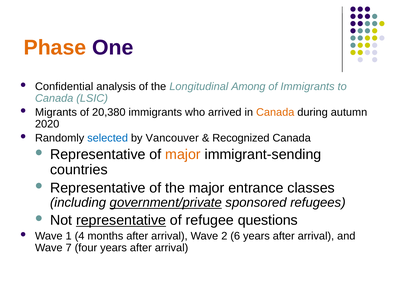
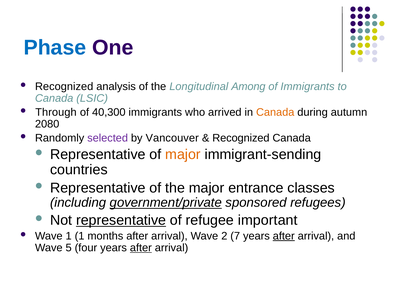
Phase colour: orange -> blue (55, 48)
Confidential: Confidential -> Recognized (64, 86)
Migrants: Migrants -> Through (56, 112)
20,380: 20,380 -> 40,300 (109, 112)
2020: 2020 -> 2080 (47, 124)
selected colour: blue -> purple (108, 138)
questions: questions -> important (268, 220)
1 4: 4 -> 1 (80, 236)
6: 6 -> 7 (235, 236)
after underline: none -> present (284, 236)
7: 7 -> 5 (69, 248)
after underline: none -> present (141, 248)
